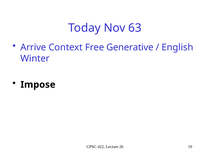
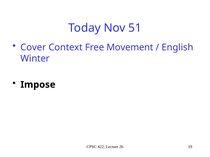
63: 63 -> 51 (135, 28)
Arrive: Arrive -> Cover (33, 48)
Generative: Generative -> Movement (130, 48)
